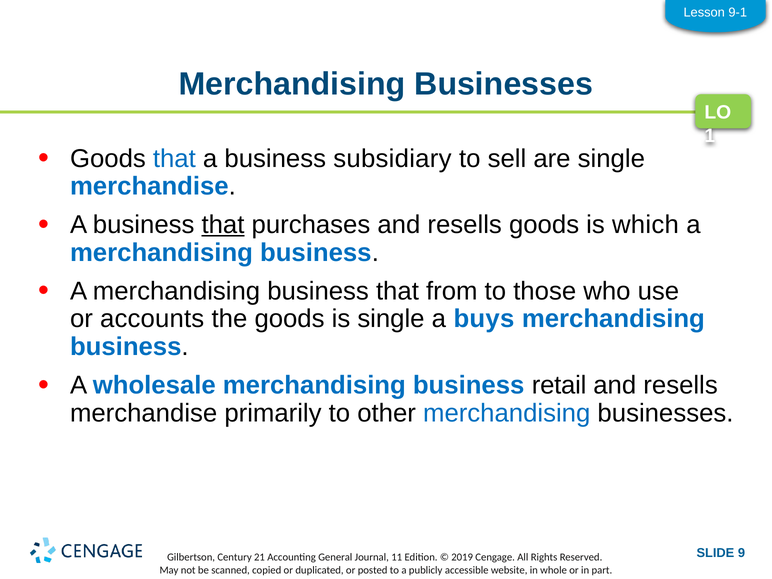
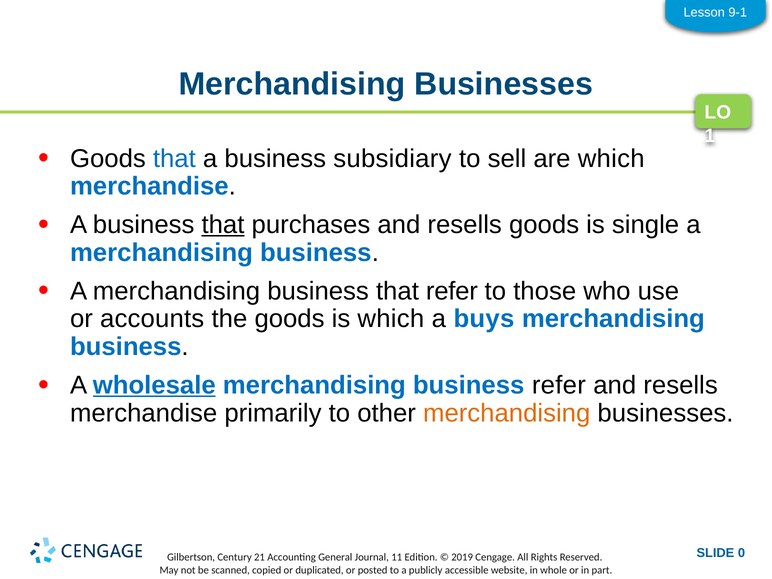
are single: single -> which (611, 159)
which: which -> single (646, 225)
that from: from -> refer (452, 291)
is single: single -> which (391, 319)
wholesale underline: none -> present (154, 385)
business retail: retail -> refer (559, 385)
merchandising colour: blue -> orange (507, 413)
9: 9 -> 0 (741, 553)
